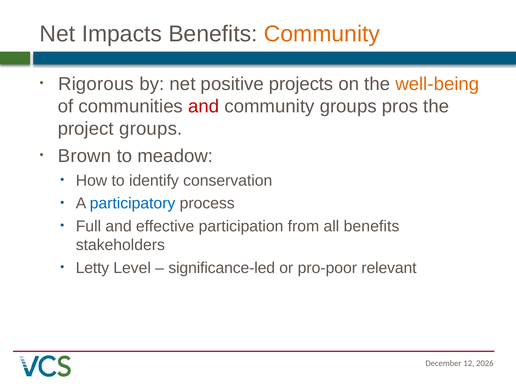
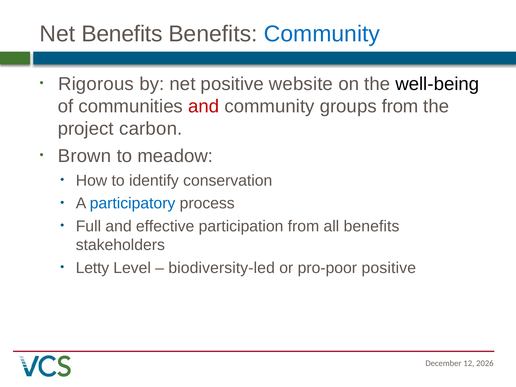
Net Impacts: Impacts -> Benefits (122, 34)
Community colour: orange -> blue (322, 34)
projects: projects -> website (301, 84)
well-being colour: orange -> black (437, 84)
groups pros: pros -> from (400, 106)
project groups: groups -> carbon (151, 129)
significance-led: significance-led -> biodiversity-led (222, 268)
pro-poor relevant: relevant -> positive (389, 268)
